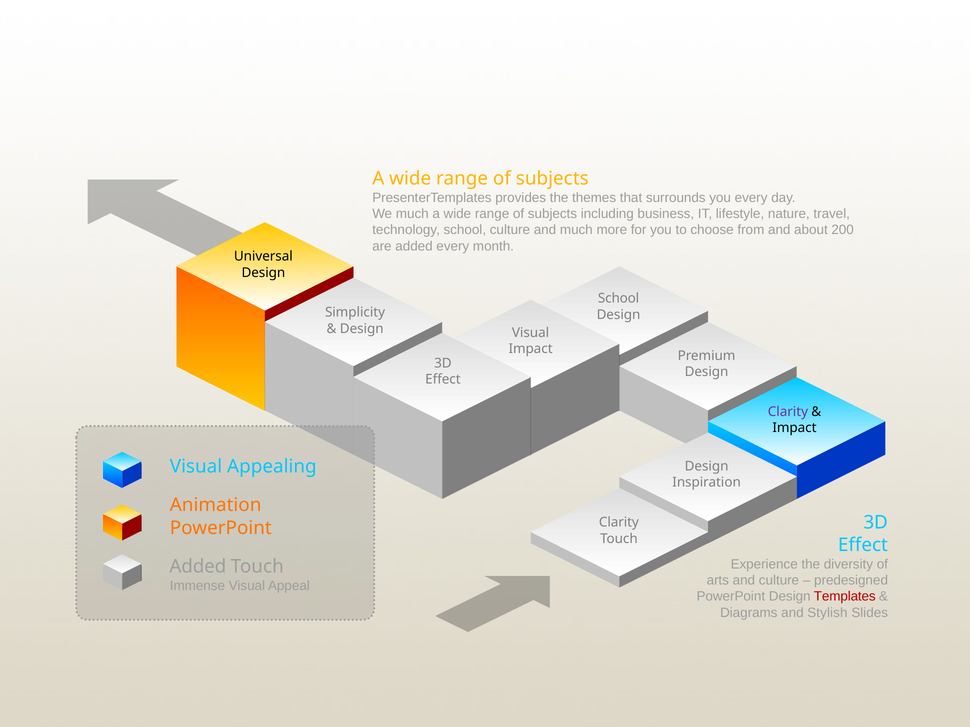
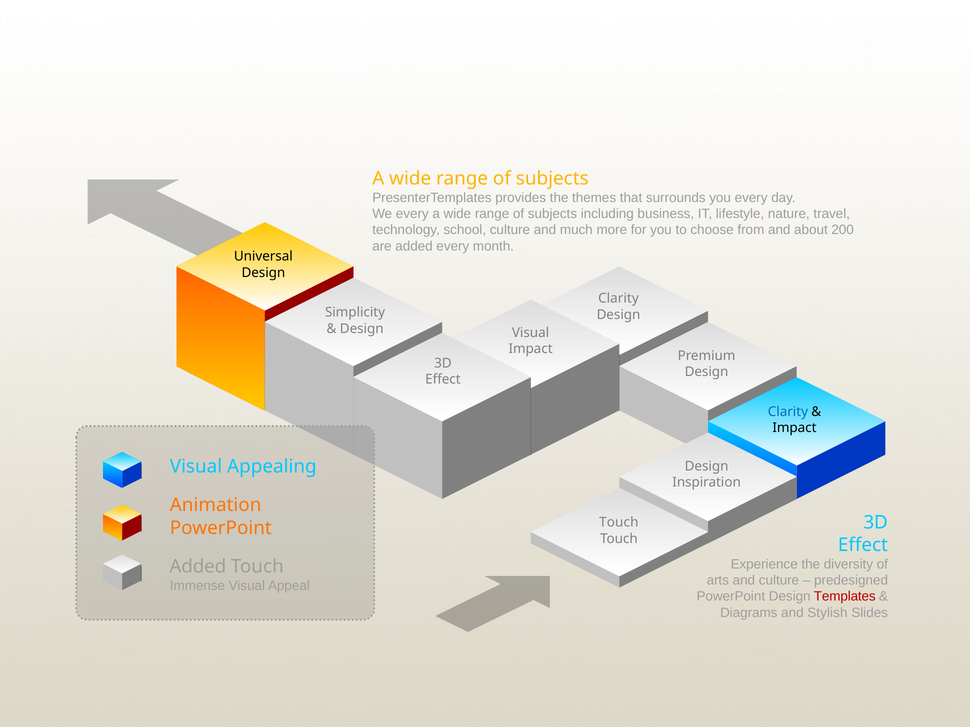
We much: much -> every (412, 214)
School: School -> Clarity (618, 299)
Clarity colour: purple -> blue (788, 412)
Clarity: Clarity -> Touch (619, 523)
